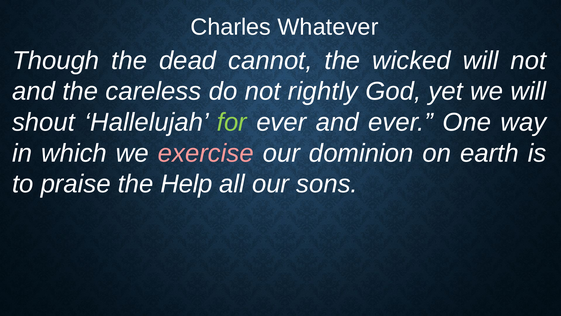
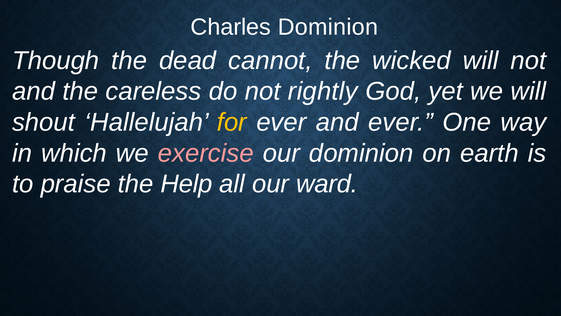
Charles Whatever: Whatever -> Dominion (328, 27)
for colour: light green -> yellow (232, 122)
sons: sons -> ward (327, 184)
